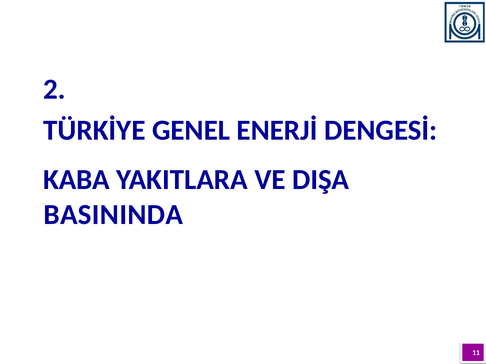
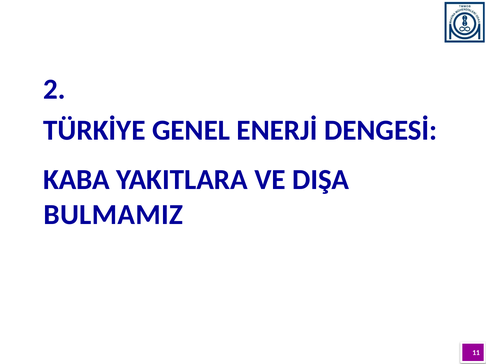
BASININDA: BASININDA -> BULMAMIZ (113, 215)
